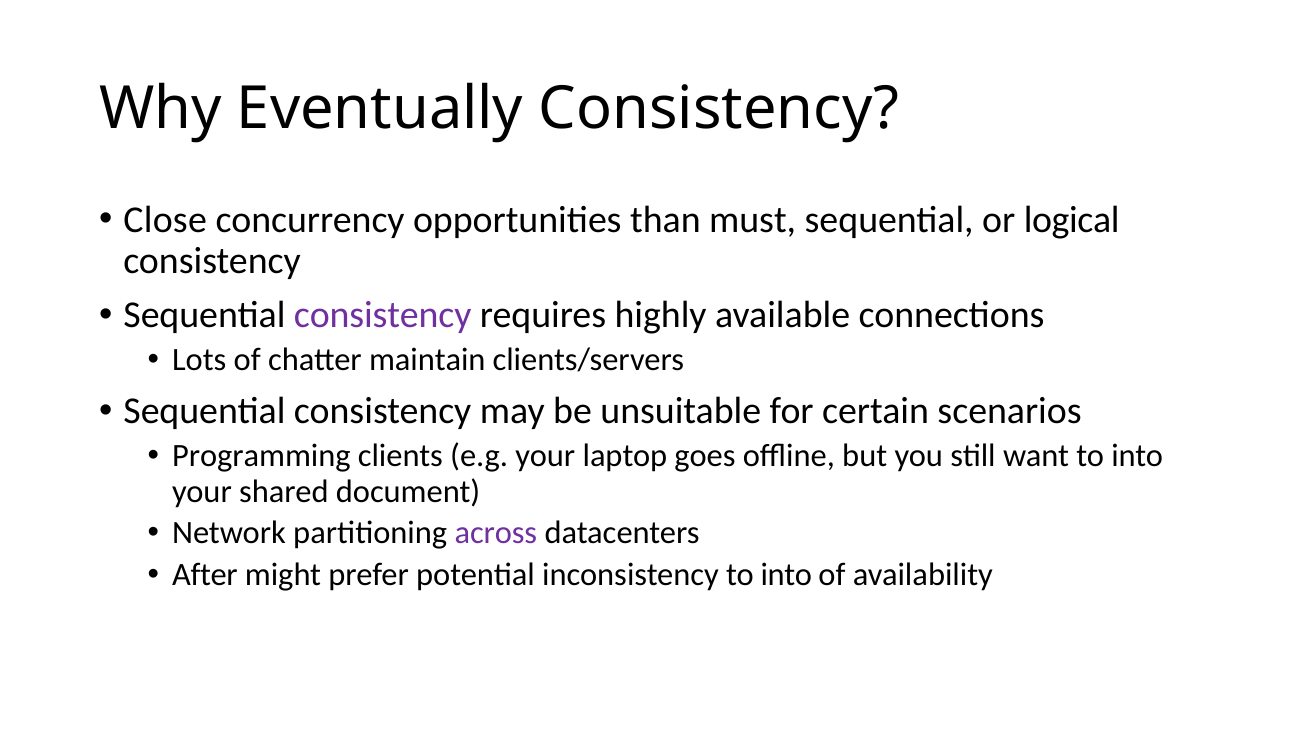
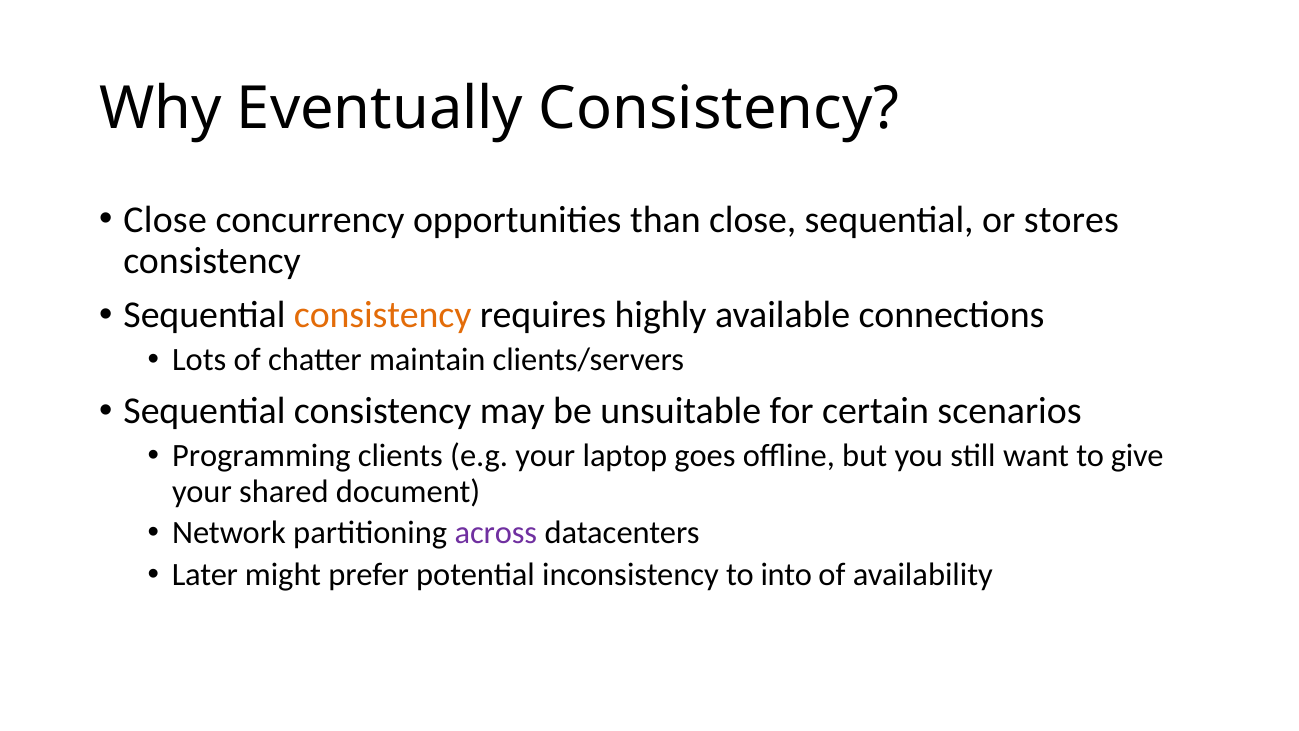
than must: must -> close (753, 220)
logical: logical -> stores (1071, 220)
consistency colour: purple -> orange (383, 315)
want to into: into -> give (1137, 456)
After: After -> Later (205, 575)
